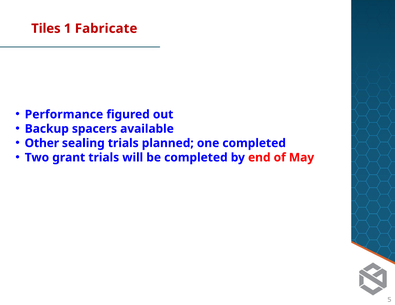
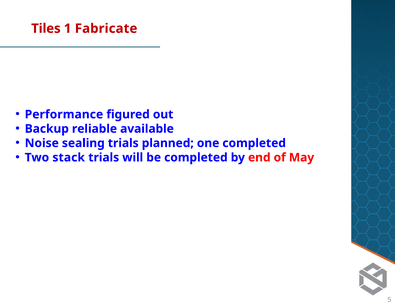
spacers: spacers -> reliable (94, 129)
Other: Other -> Noise (42, 143)
grant: grant -> stack (69, 158)
